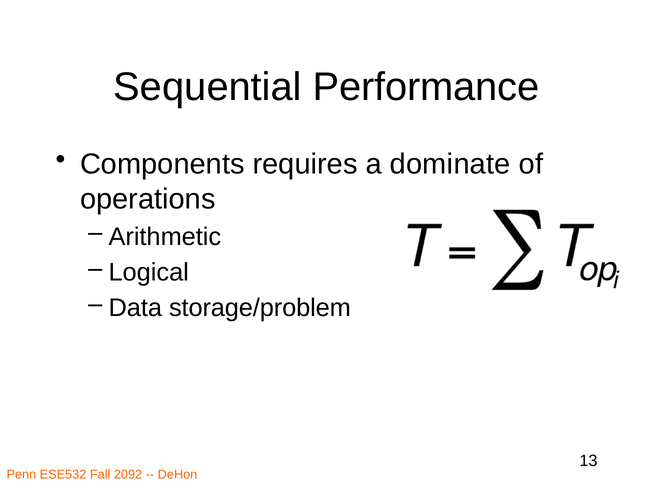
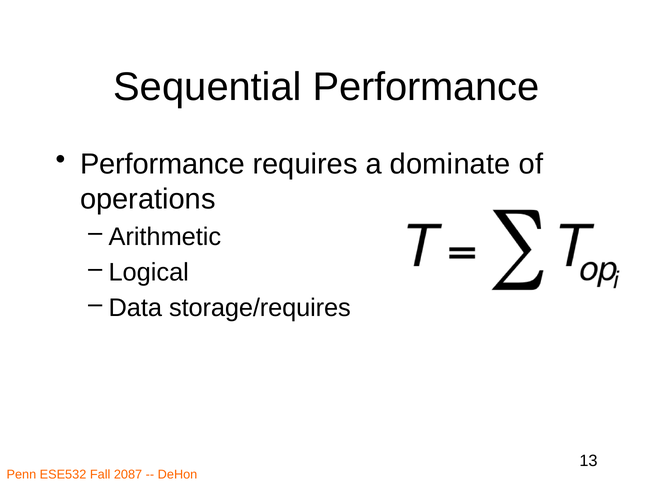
Components: Components -> Performance (162, 164)
storage/problem: storage/problem -> storage/requires (260, 308)
2092: 2092 -> 2087 (128, 474)
